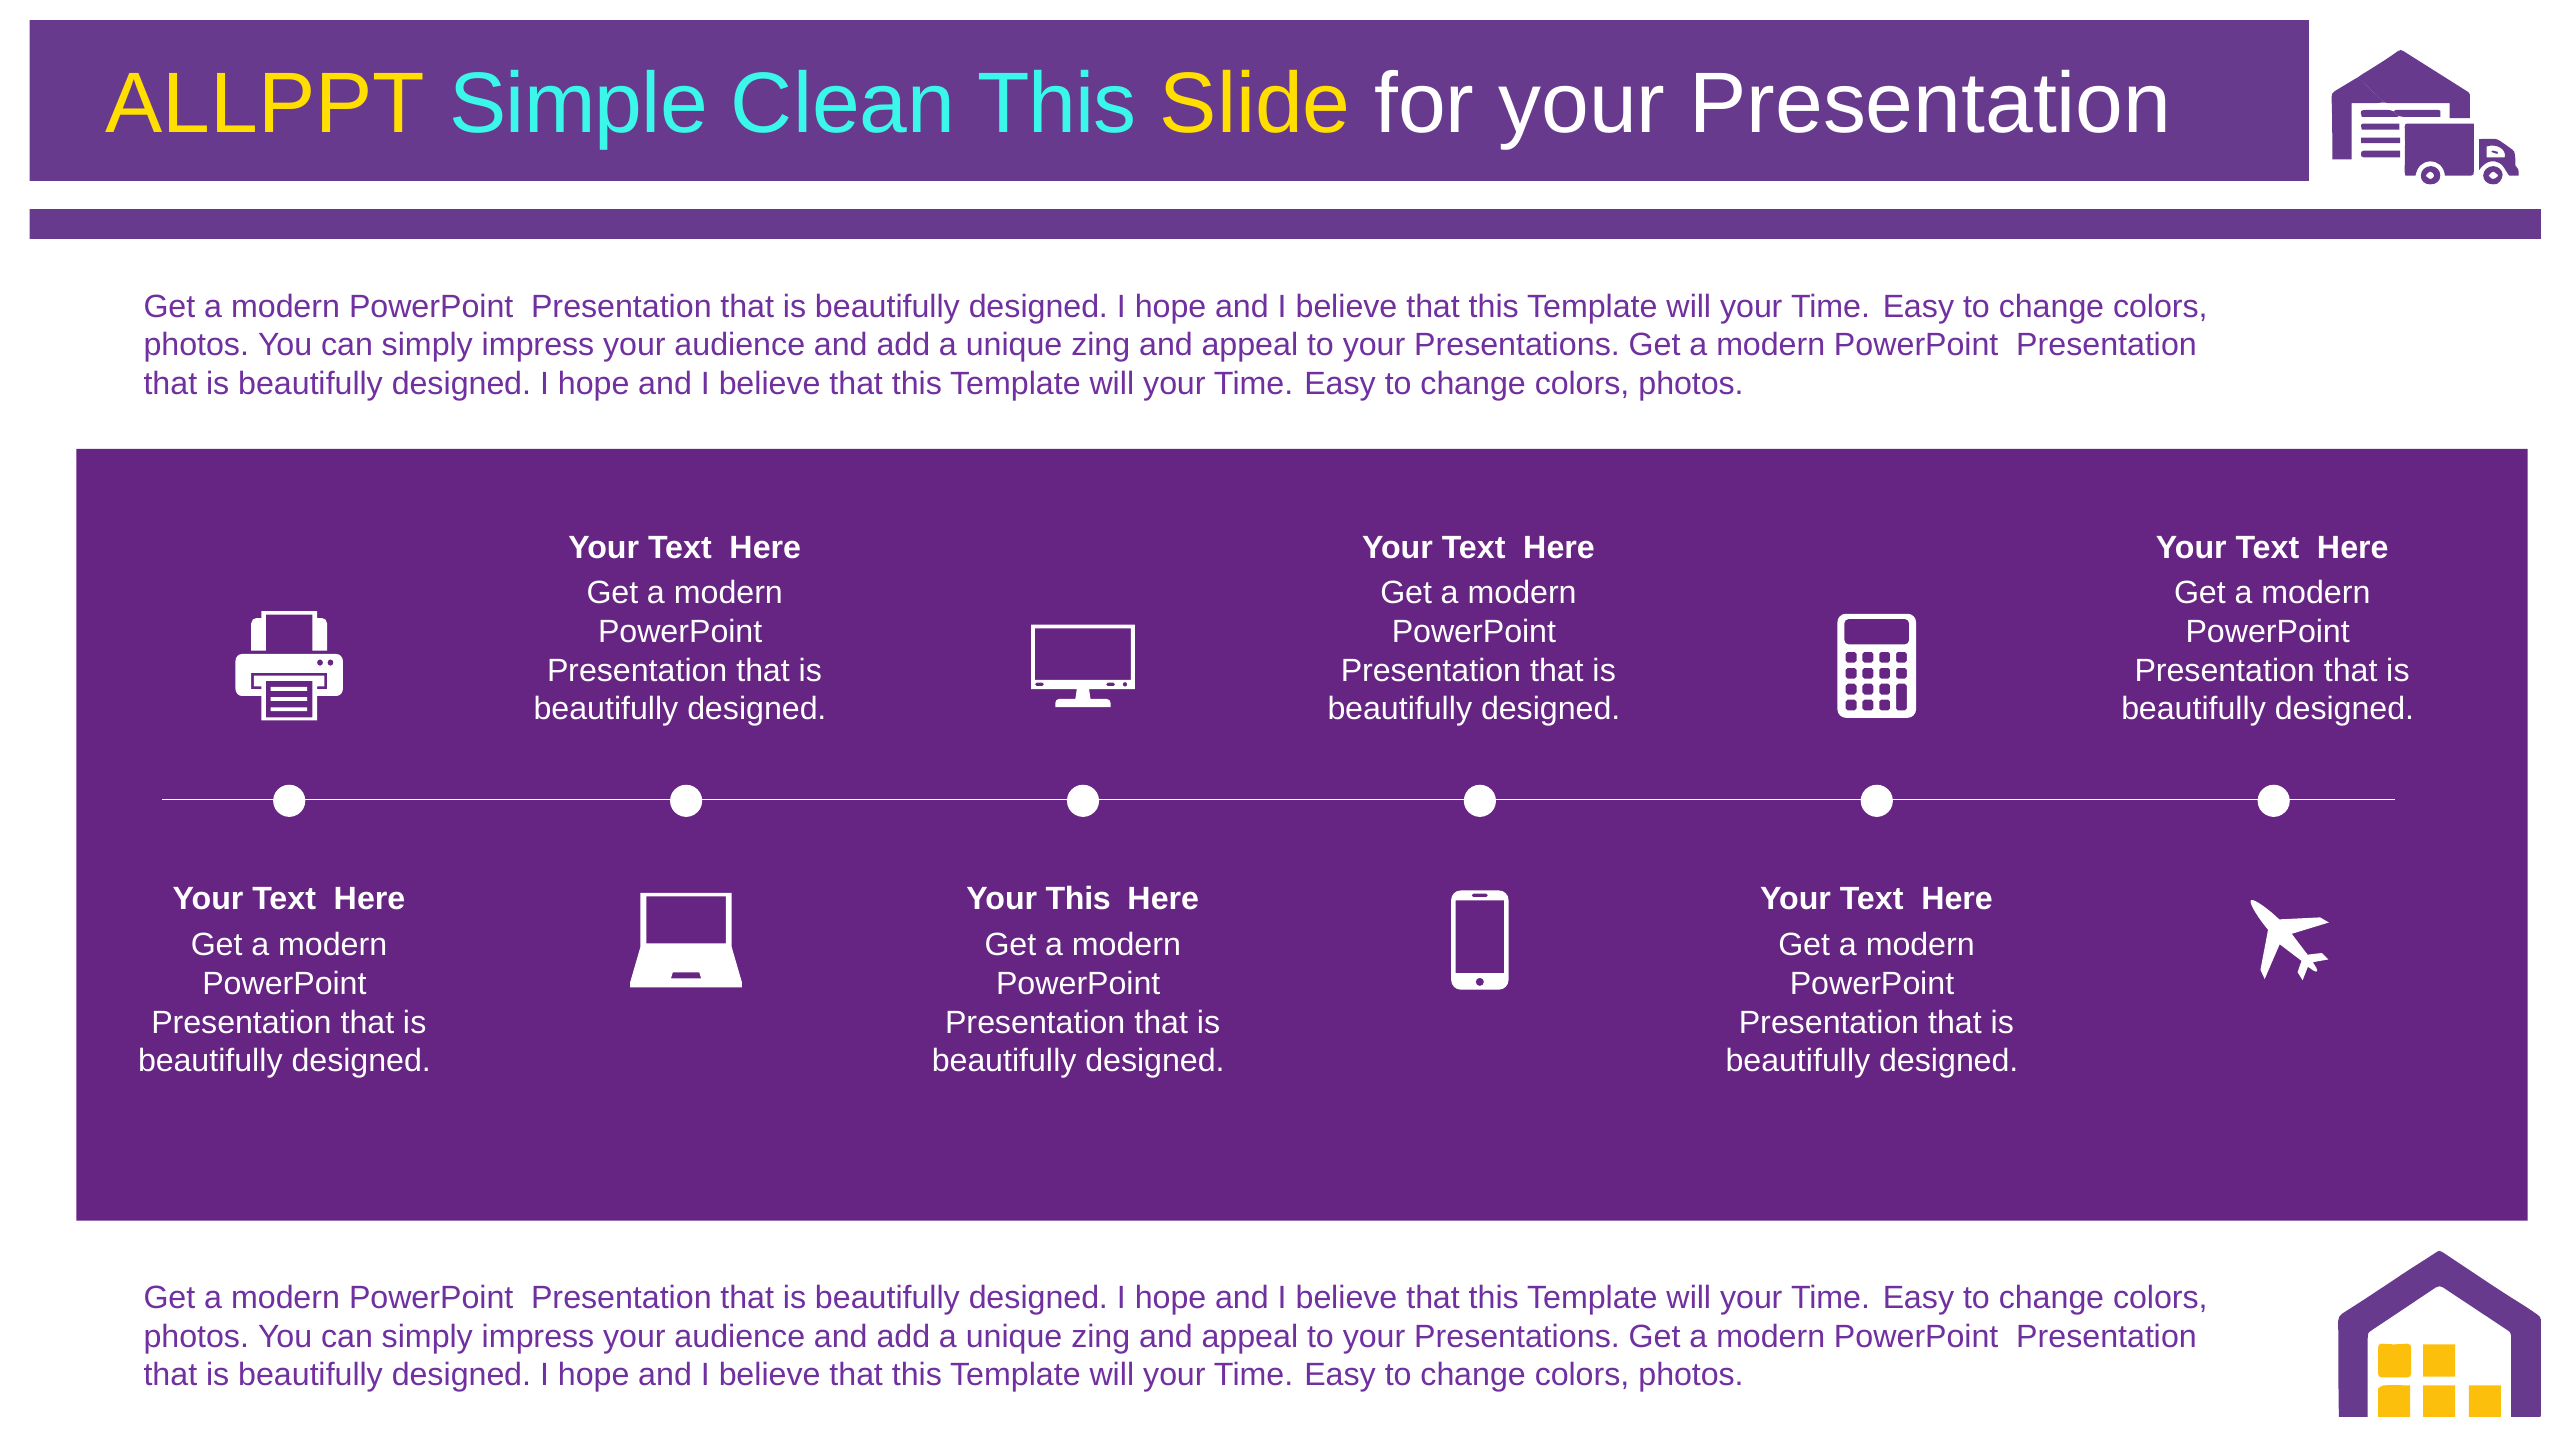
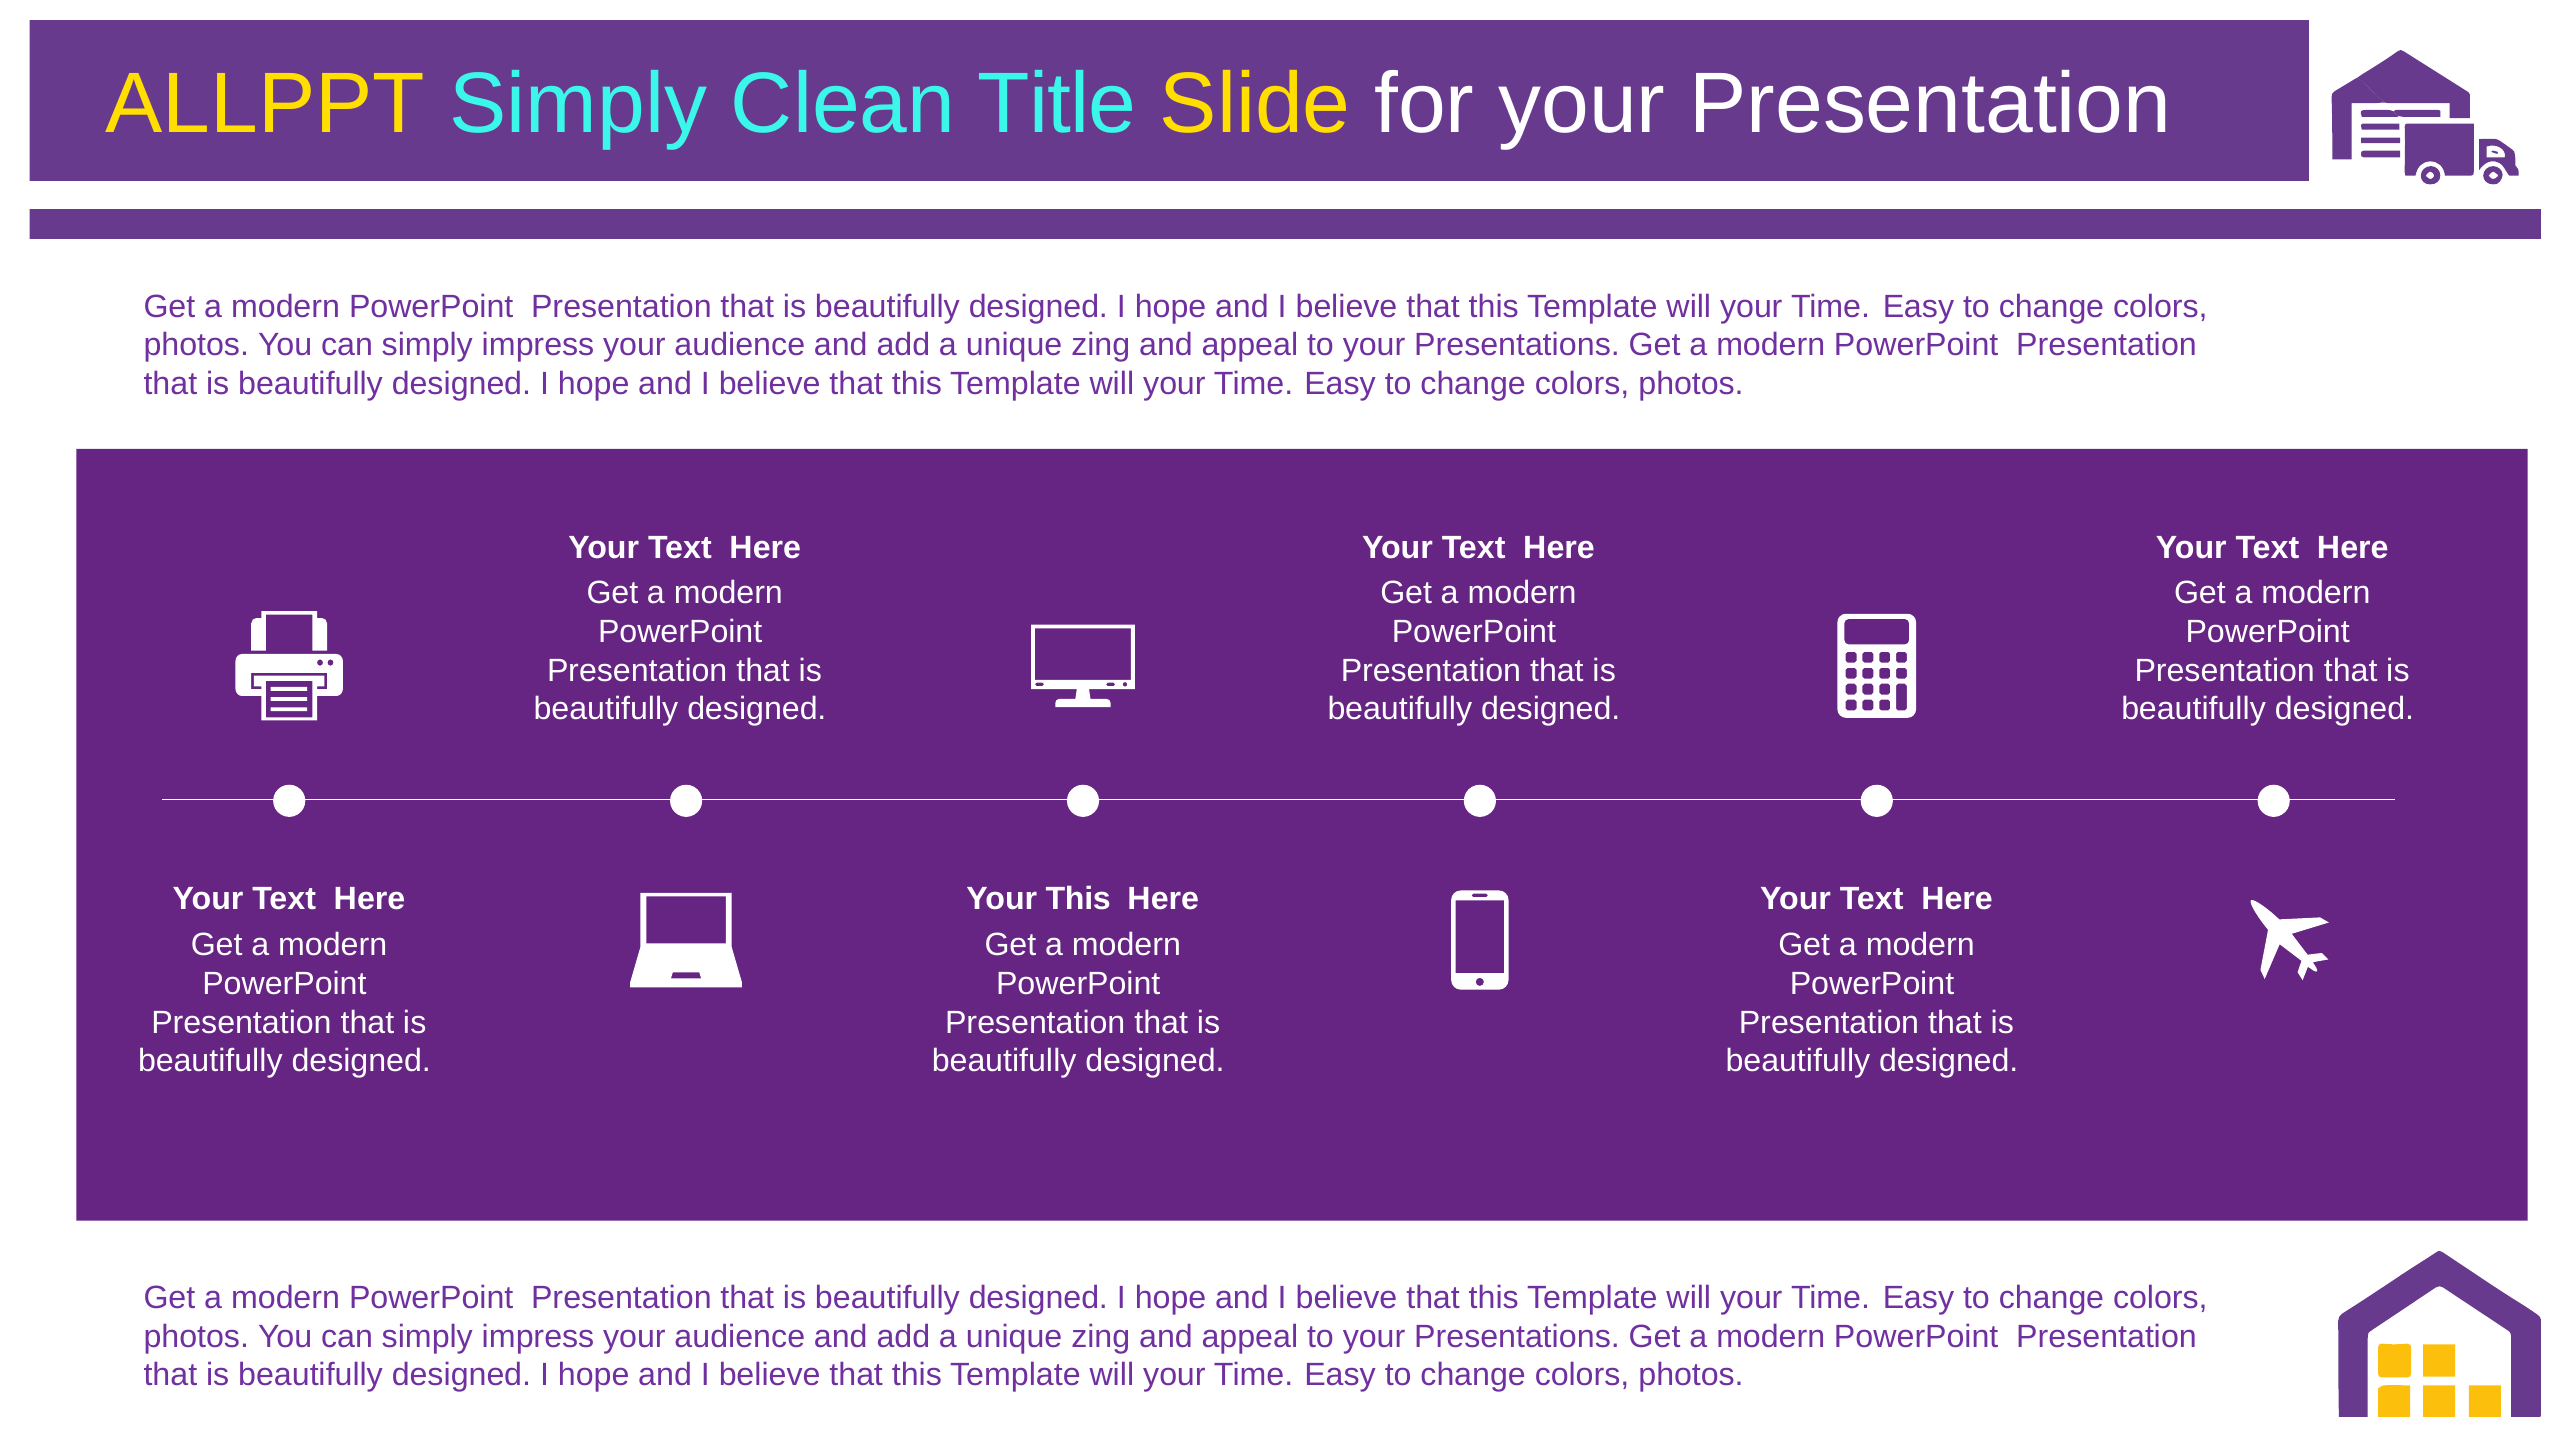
ALLPPT Simple: Simple -> Simply (578, 104)
Clean This: This -> Title (1057, 104)
